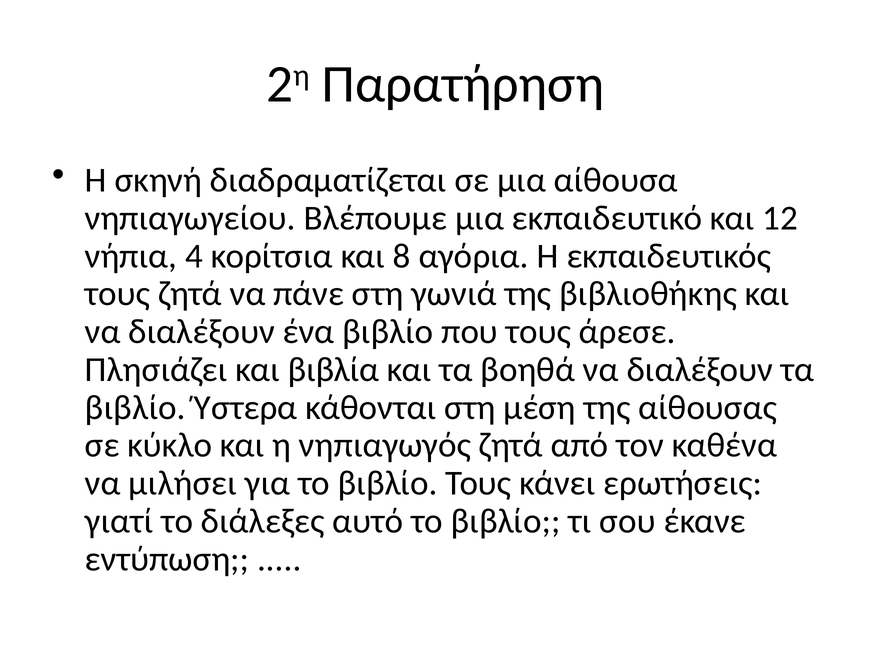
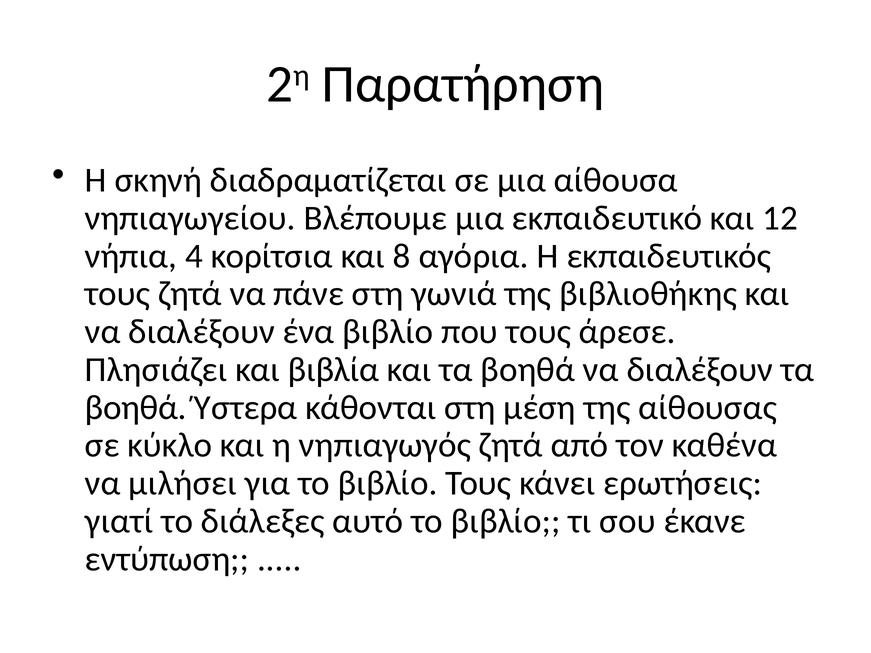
βιβλίο: βιβλίο -> βοηθά (136, 408)
